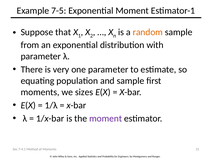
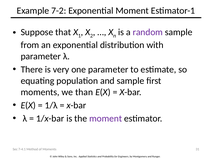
7-5: 7-5 -> 7-2 (59, 11)
random colour: orange -> purple (148, 32)
sizes: sizes -> than (84, 92)
